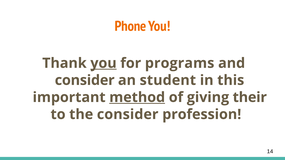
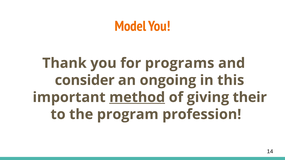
Phone: Phone -> Model (130, 26)
you underline: present -> none (104, 63)
student: student -> ongoing (168, 80)
the consider: consider -> program (128, 115)
